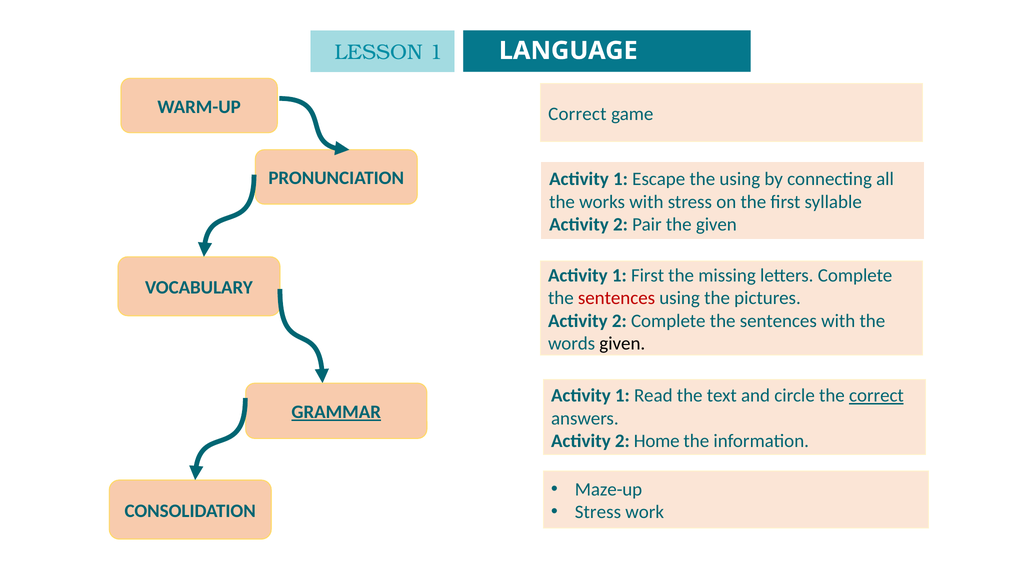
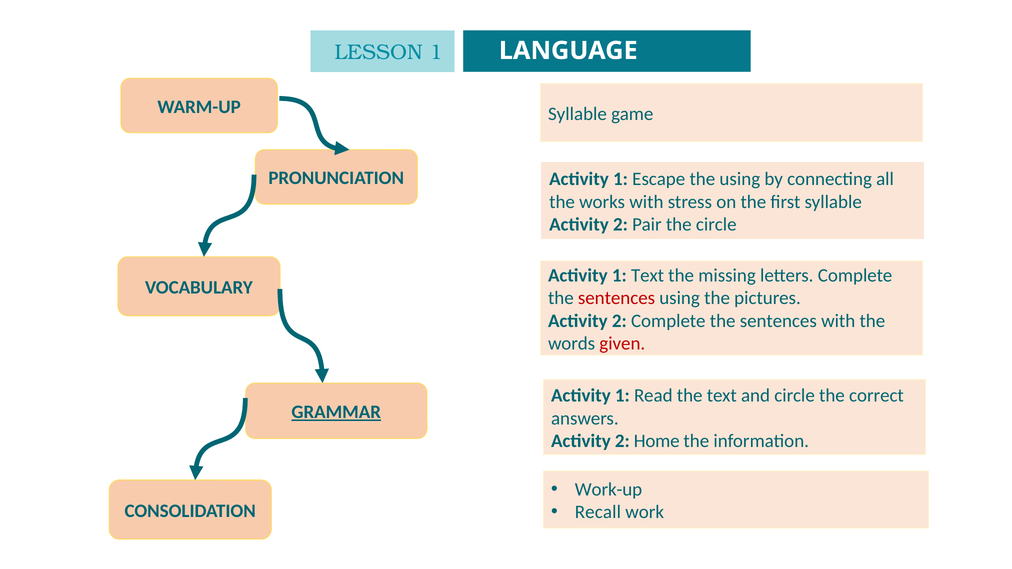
Correct: Correct -> Syllable (577, 114)
the given: given -> circle (716, 225)
1 First: First -> Text (648, 275)
given colour: black -> red (622, 344)
correct underline: present -> none (876, 396)
Maze-up: Maze-up -> Work-up (608, 490)
Stress: Stress -> Recall (598, 512)
